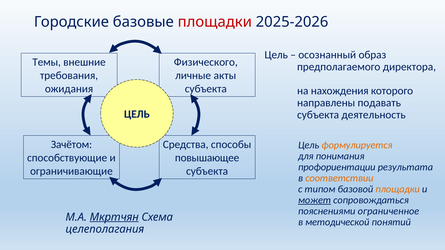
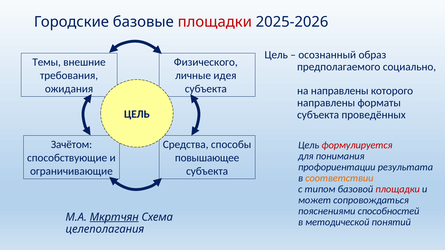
директора: директора -> социально (409, 67)
акты: акты -> идея (225, 76)
на нахождения: нахождения -> направлены (340, 91)
подавать: подавать -> форматы (379, 103)
деятельность: деятельность -> проведённых (374, 115)
формулируется colour: orange -> red (357, 145)
площадки colour: orange -> red (398, 189)
может underline: present -> none (315, 200)
ограниченное: ограниченное -> способностей (389, 211)
